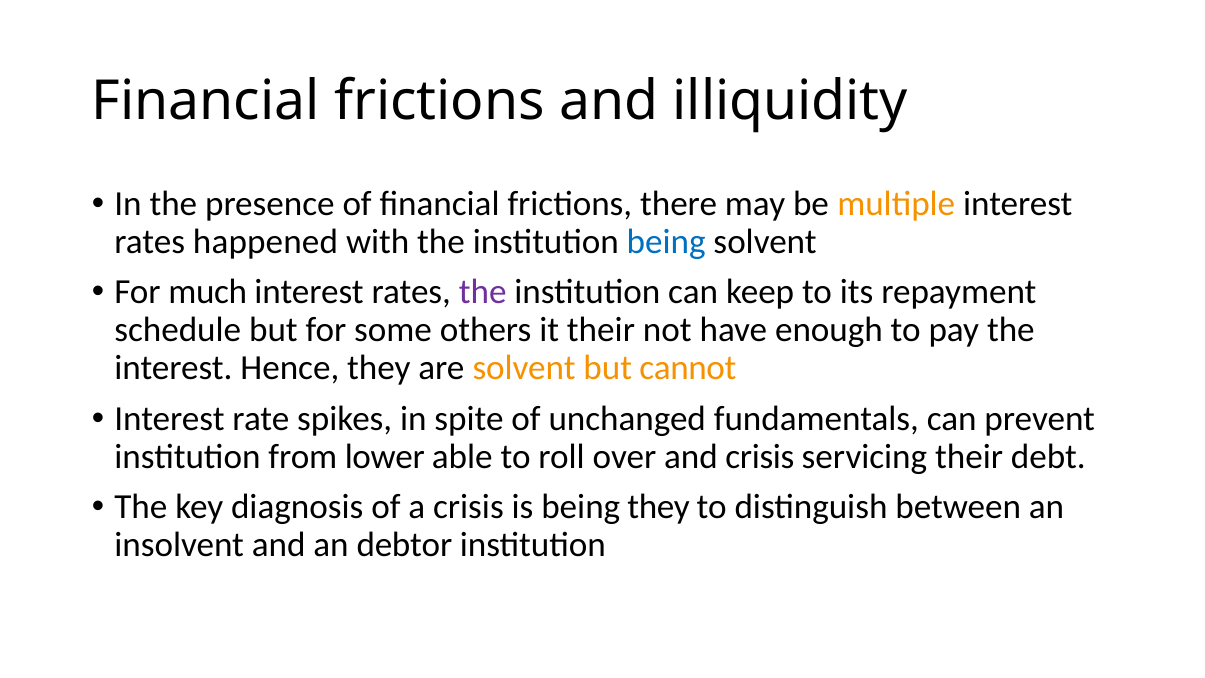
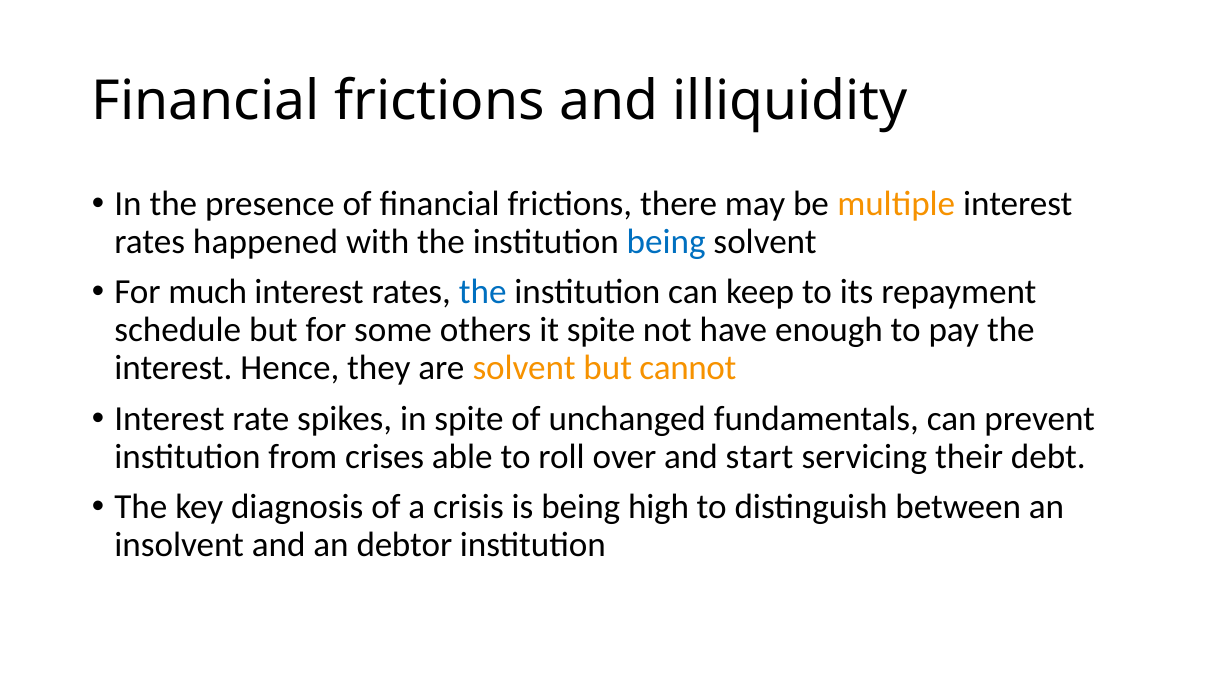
the colour: purple -> blue (483, 292)
it their: their -> spite (601, 330)
lower: lower -> crises (385, 457)
and crisis: crisis -> start (760, 457)
being they: they -> high (659, 507)
